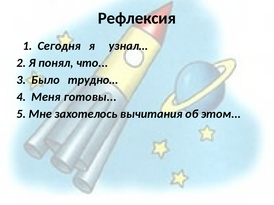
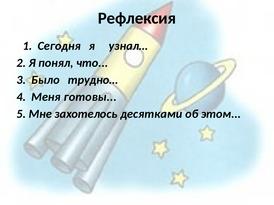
вычитания: вычитания -> десятками (151, 114)
